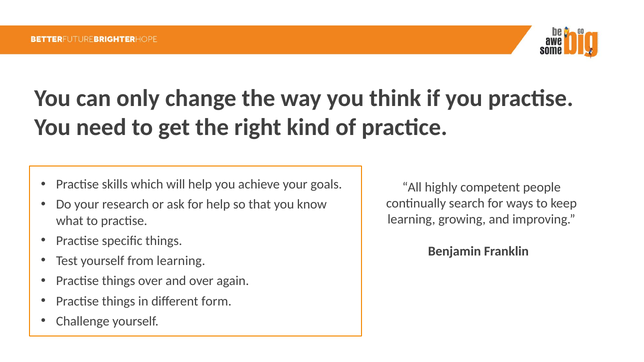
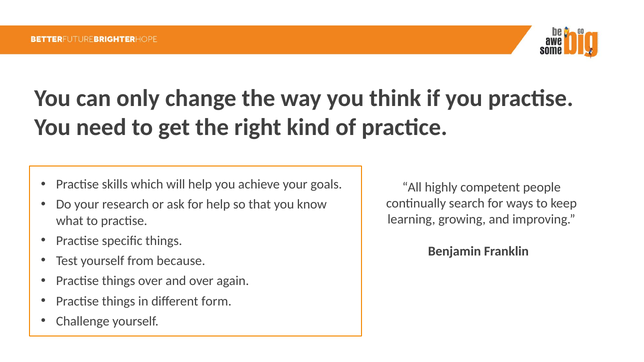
from learning: learning -> because (181, 261)
